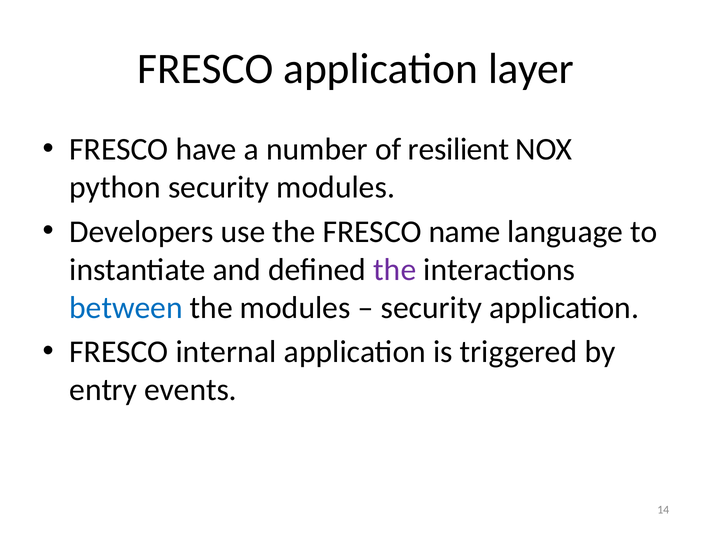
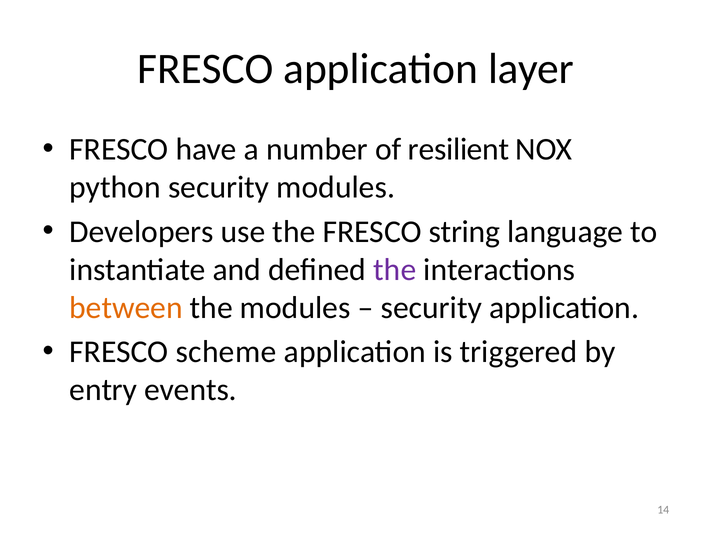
name: name -> string (464, 232)
between colour: blue -> orange (126, 308)
internal: internal -> scheme (226, 352)
